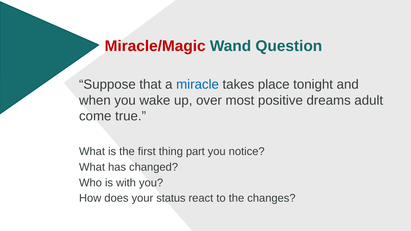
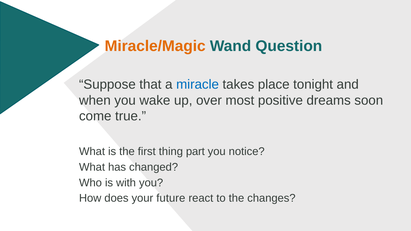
Miracle/Magic colour: red -> orange (155, 46)
adult: adult -> soon (369, 100)
status: status -> future (171, 198)
